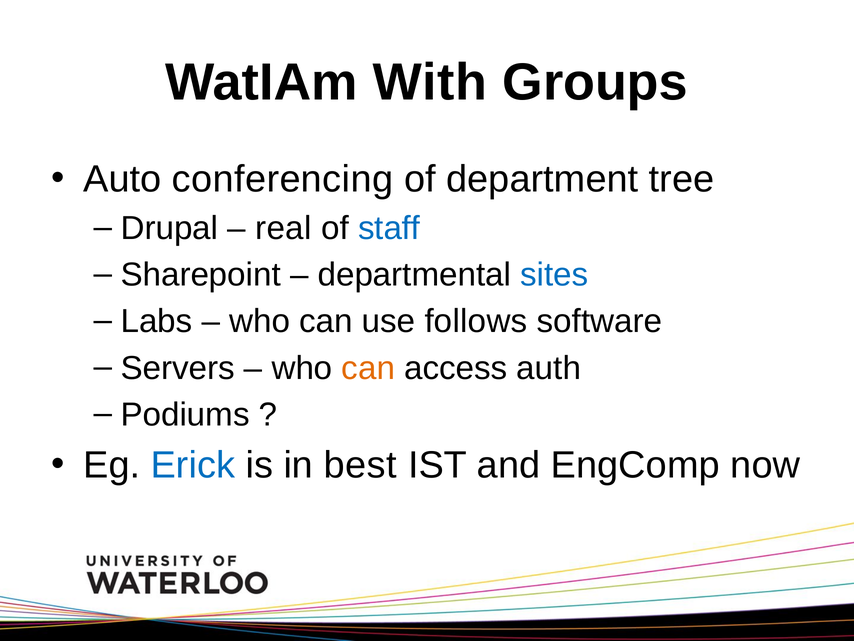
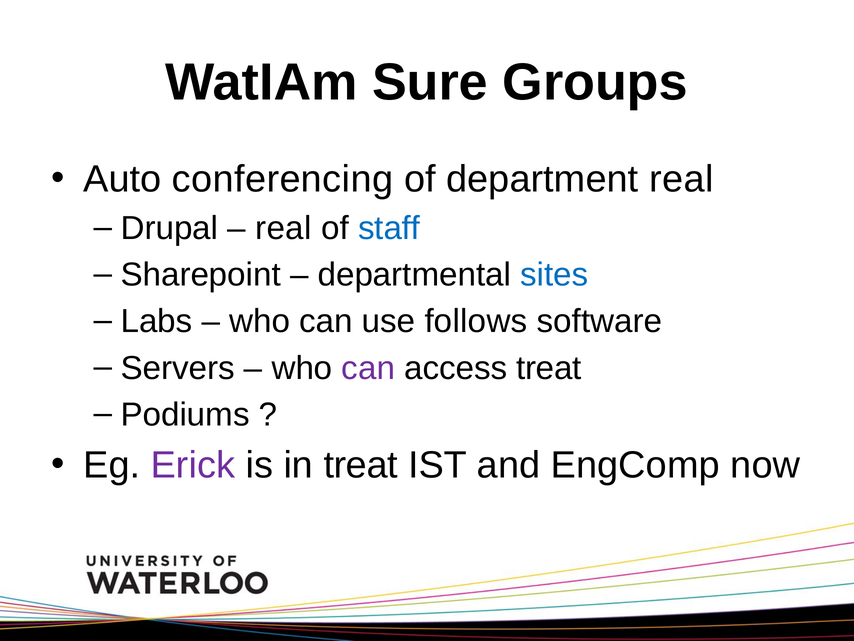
With: With -> Sure (430, 83)
department tree: tree -> real (681, 179)
can colour: orange -> purple (368, 368)
access auth: auth -> treat (549, 368)
Erick colour: blue -> purple (193, 465)
in best: best -> treat (361, 465)
